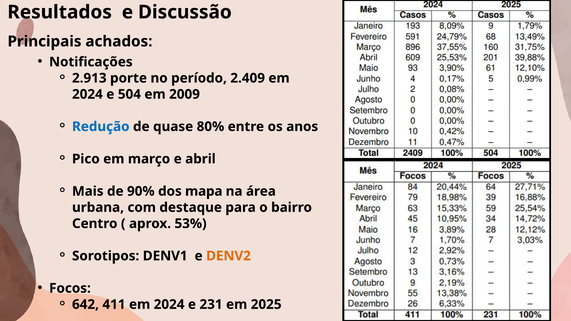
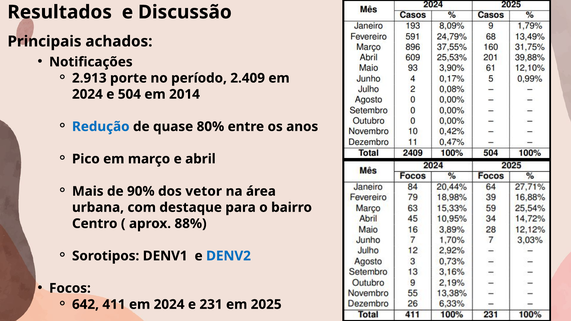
2009: 2009 -> 2014 (184, 94)
mapa: mapa -> vetor (204, 191)
53%: 53% -> 88% (191, 224)
DENV2 colour: orange -> blue (228, 256)
